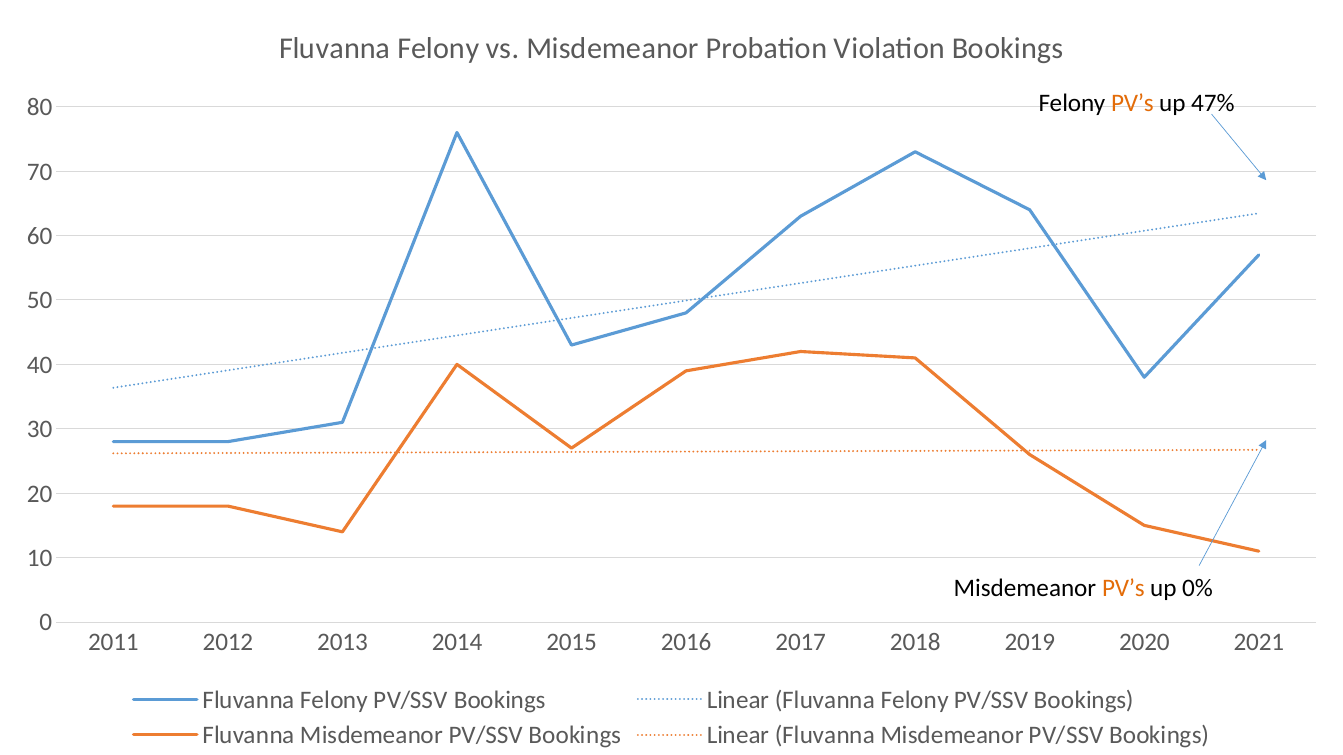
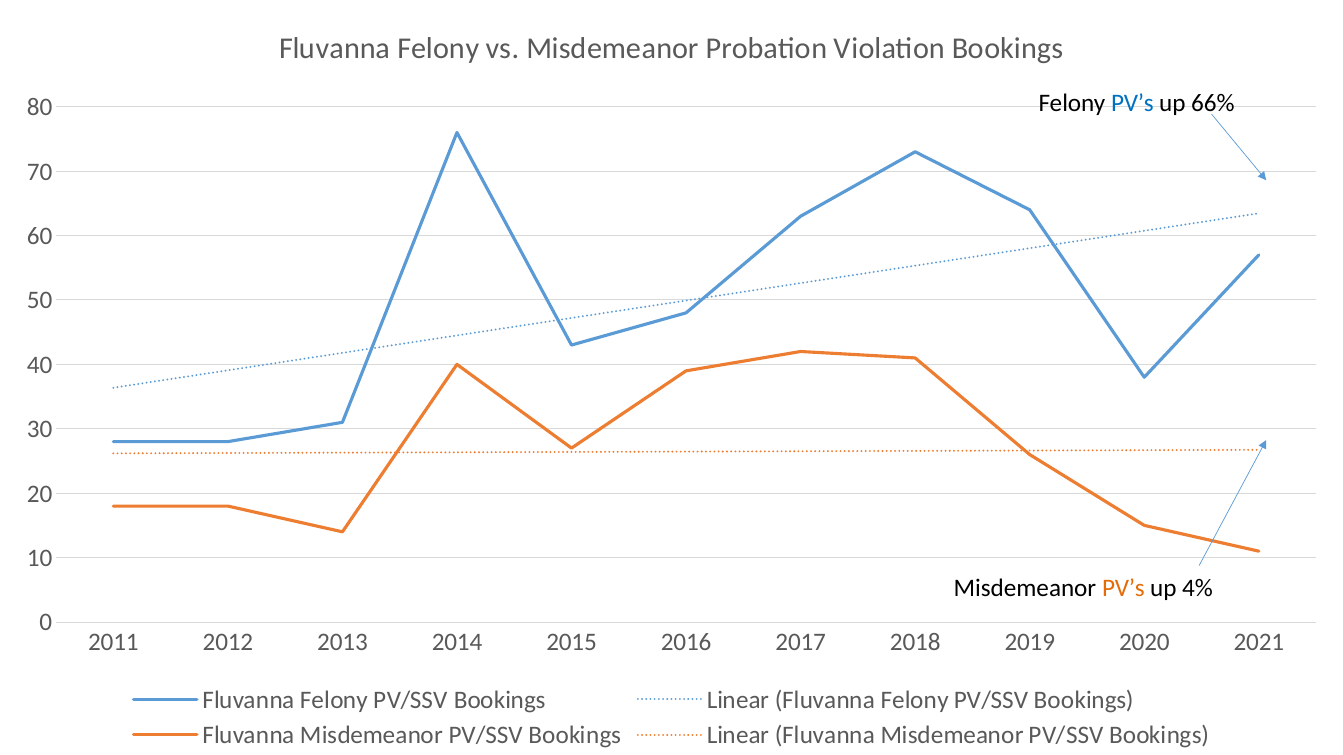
PV’s colour: orange -> blue (1132, 103)
47%: 47% -> 66% (1213, 103)
0%: 0% -> 4% (1198, 589)
